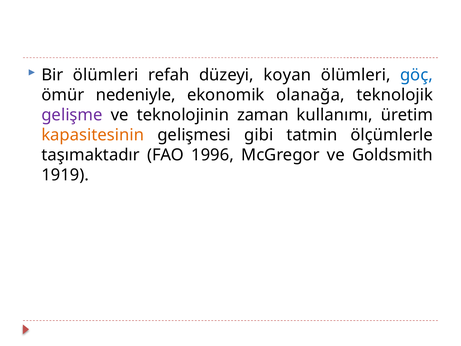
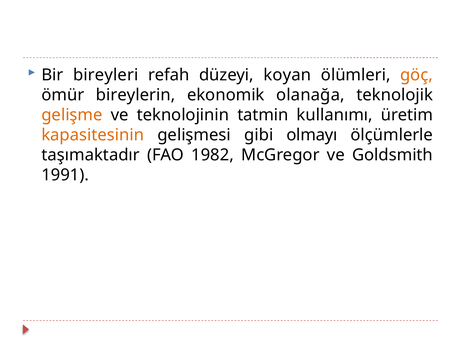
Bir ölümleri: ölümleri -> bireyleri (106, 75)
göç colour: blue -> orange (416, 75)
nedeniyle: nedeniyle -> bireylerin (136, 95)
gelişme colour: purple -> orange (72, 115)
zaman: zaman -> tatmin (263, 115)
tatmin: tatmin -> olmayı (312, 135)
1996: 1996 -> 1982 (213, 155)
1919: 1919 -> 1991 (65, 175)
